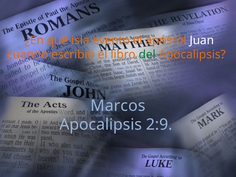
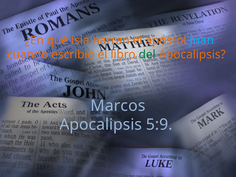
evento: evento -> narran (111, 40)
Juan colour: white -> light blue (202, 40)
2:9: 2:9 -> 5:9 (159, 125)
